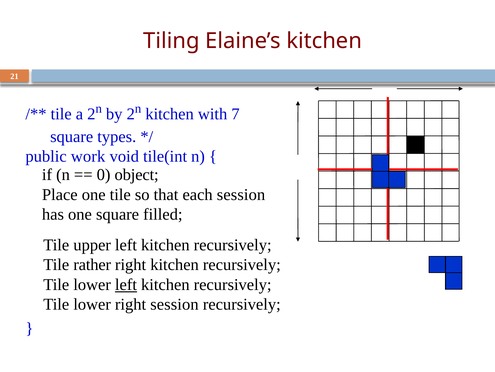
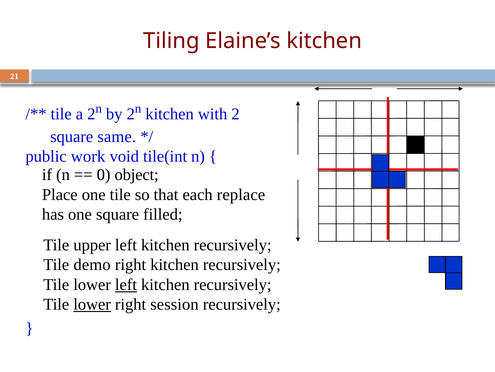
with 7: 7 -> 2 (236, 114)
types: types -> same (117, 136)
each session: session -> replace (241, 194)
rather: rather -> demo (92, 264)
lower underline: none -> present (92, 304)
